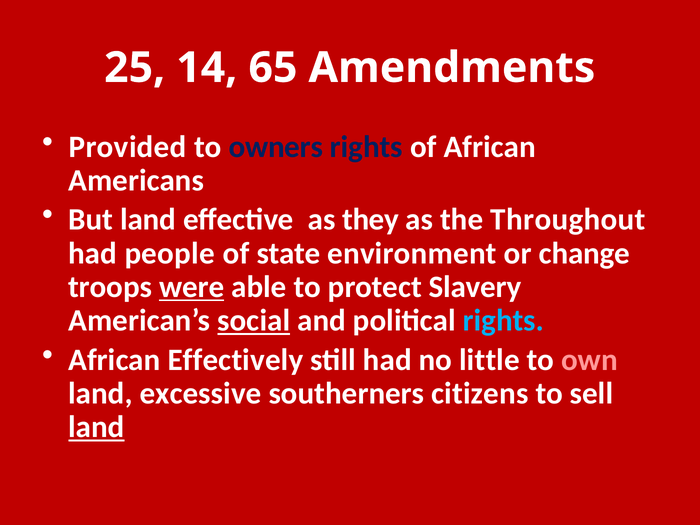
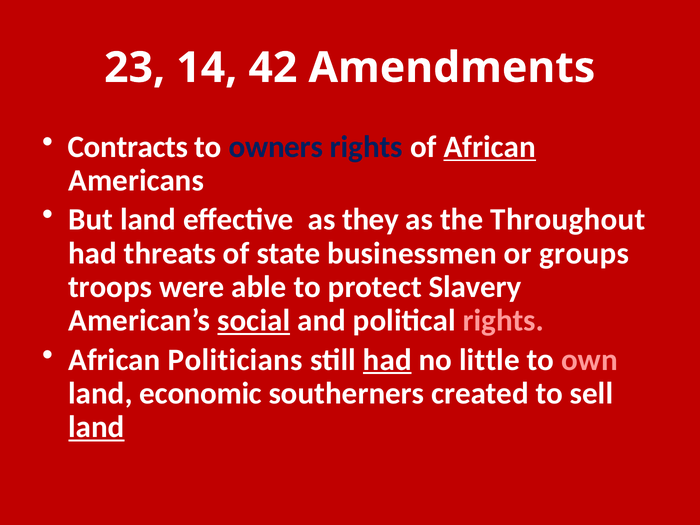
25: 25 -> 23 (135, 68)
65: 65 -> 42 (273, 68)
Provided: Provided -> Contracts (128, 147)
African underline: none -> present (490, 147)
people: people -> threats (170, 253)
environment: environment -> businessmen (412, 253)
change: change -> groups (584, 253)
were underline: present -> none (192, 287)
rights colour: light blue -> pink (503, 321)
Effectively: Effectively -> Politicians (235, 360)
had underline: none -> present (387, 360)
excessive: excessive -> economic (201, 393)
citizens: citizens -> created (480, 393)
